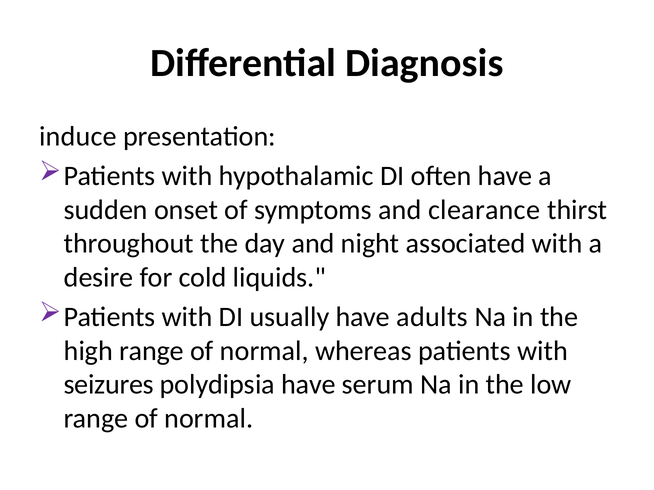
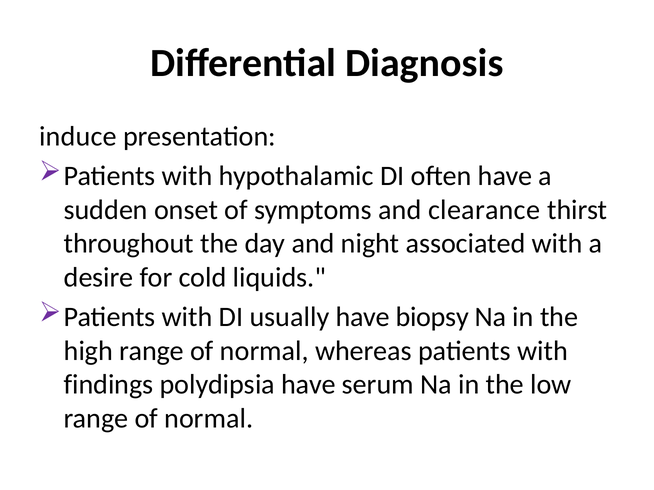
adults: adults -> biopsy (432, 317)
seizures: seizures -> findings (109, 385)
